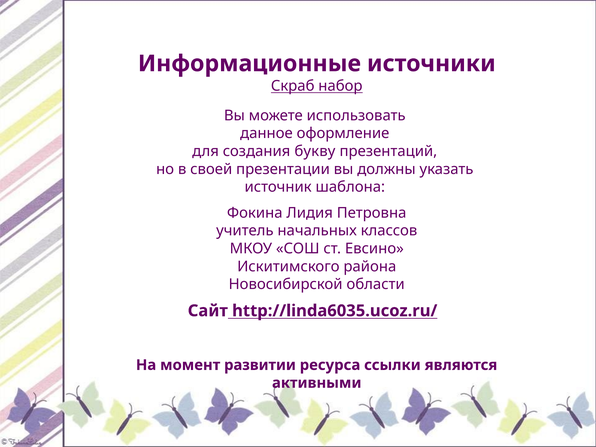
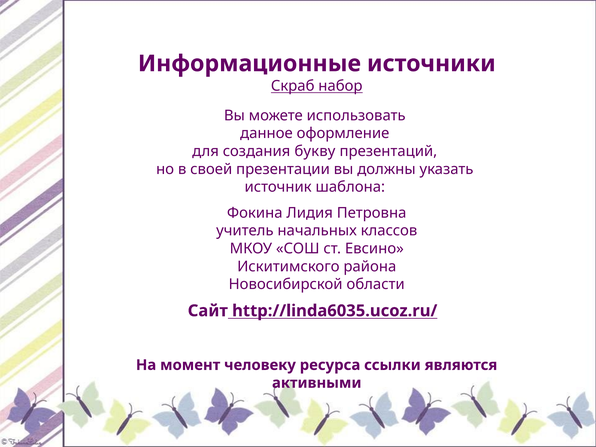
развитии: развитии -> человеку (260, 365)
